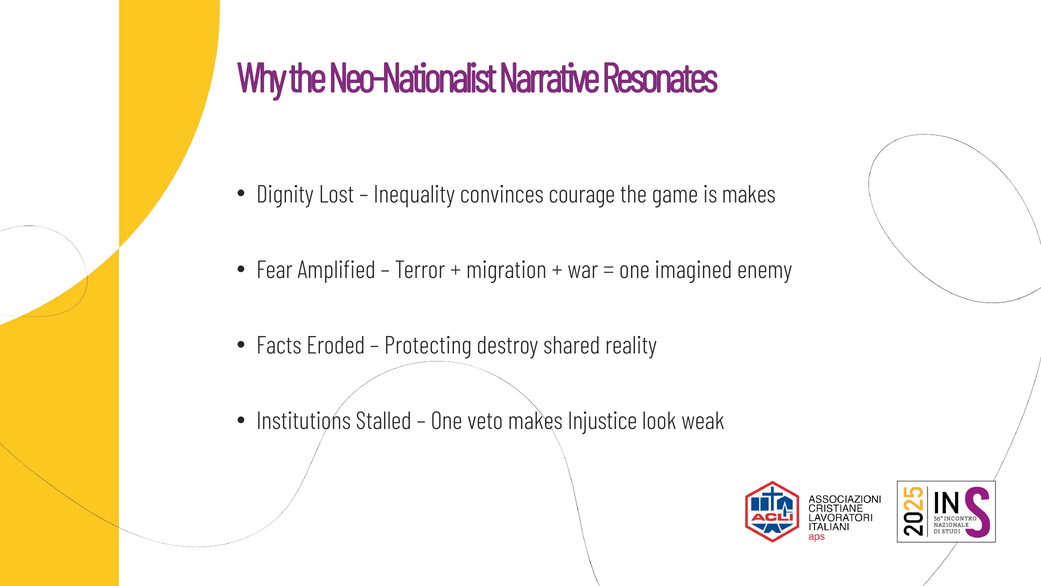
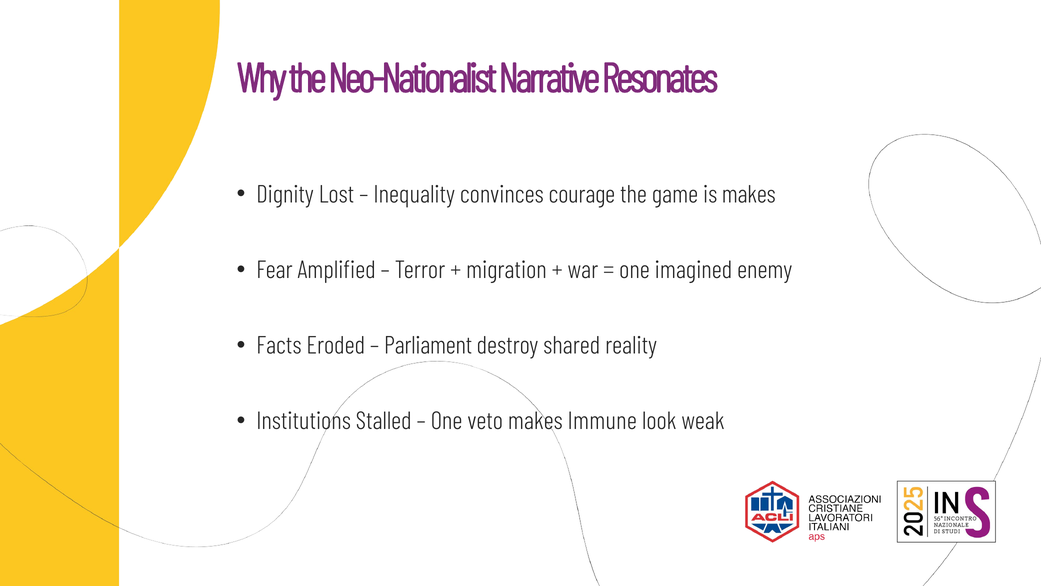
Protecting: Protecting -> Parliament (428, 345)
Injustice: Injustice -> Immune (602, 421)
